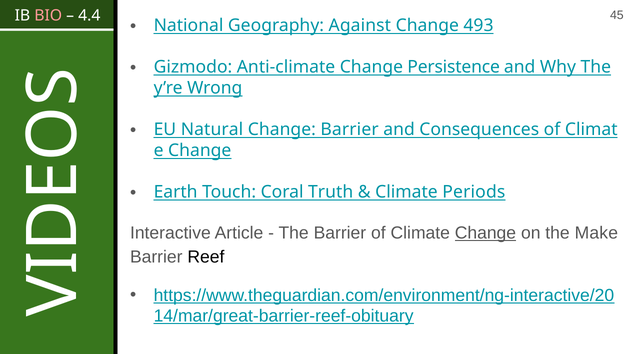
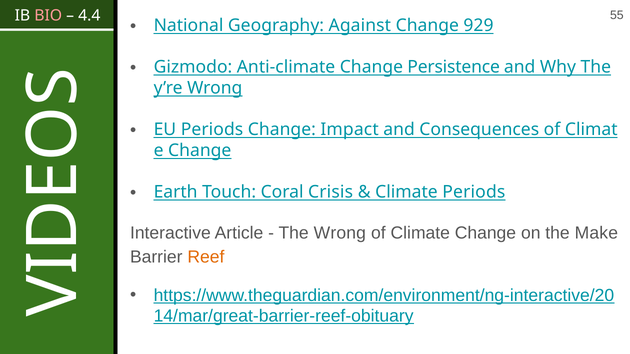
45: 45 -> 55 (617, 15)
493: 493 -> 929 (478, 26)
EU Natural: Natural -> Periods (212, 130)
Change Barrier: Barrier -> Impact (350, 130)
Truth: Truth -> Crisis (331, 192)
The Barrier: Barrier -> Wrong (340, 233)
Change underline: present -> none (485, 233)
Reef colour: black -> orange (206, 257)
